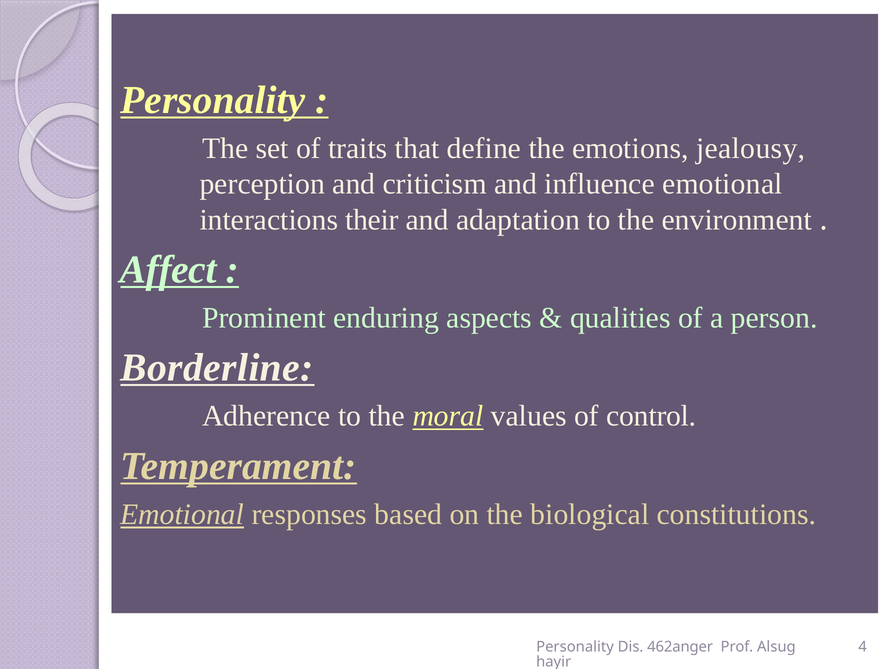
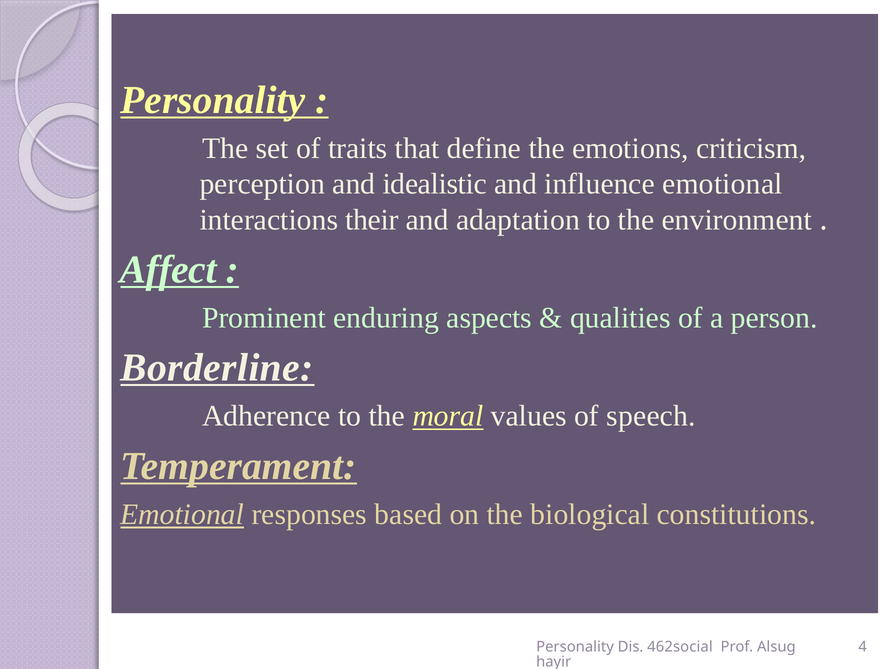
jealousy: jealousy -> criticism (751, 148)
criticism: criticism -> idealistic (435, 184)
control: control -> speech (651, 416)
462anger: 462anger -> 462social (680, 647)
